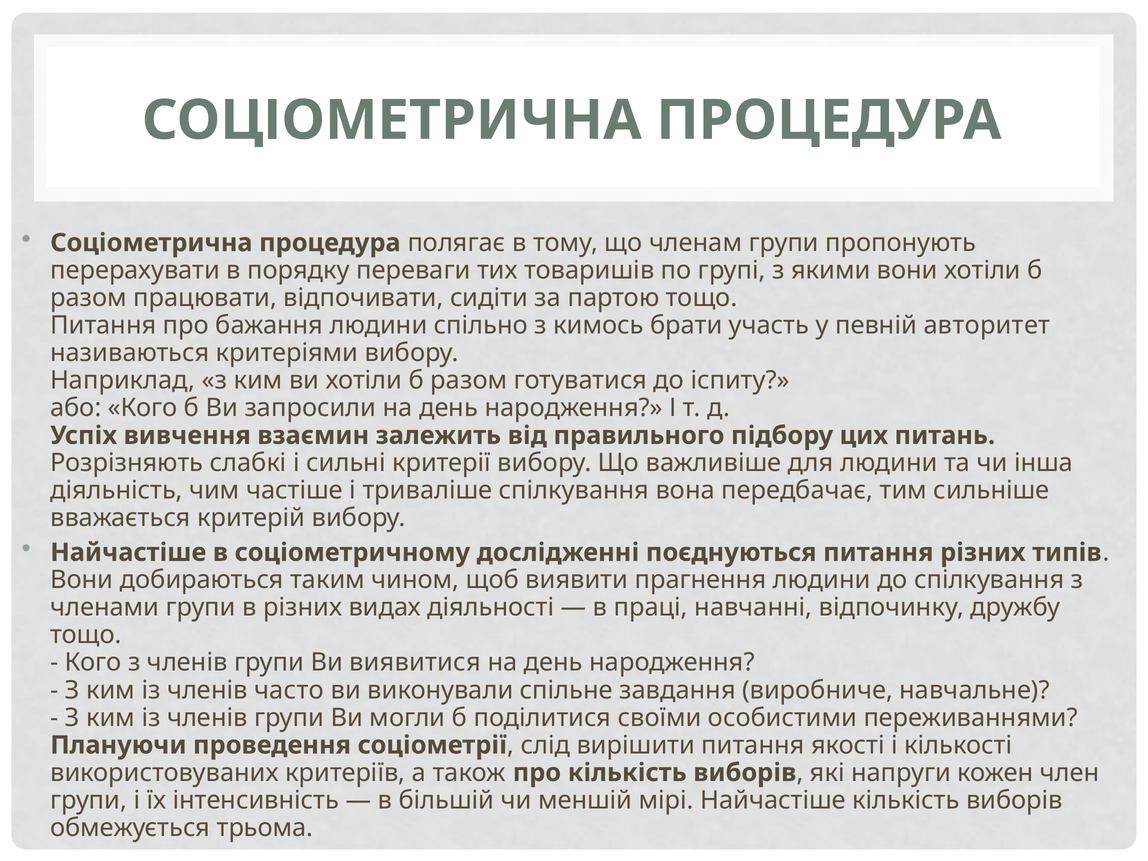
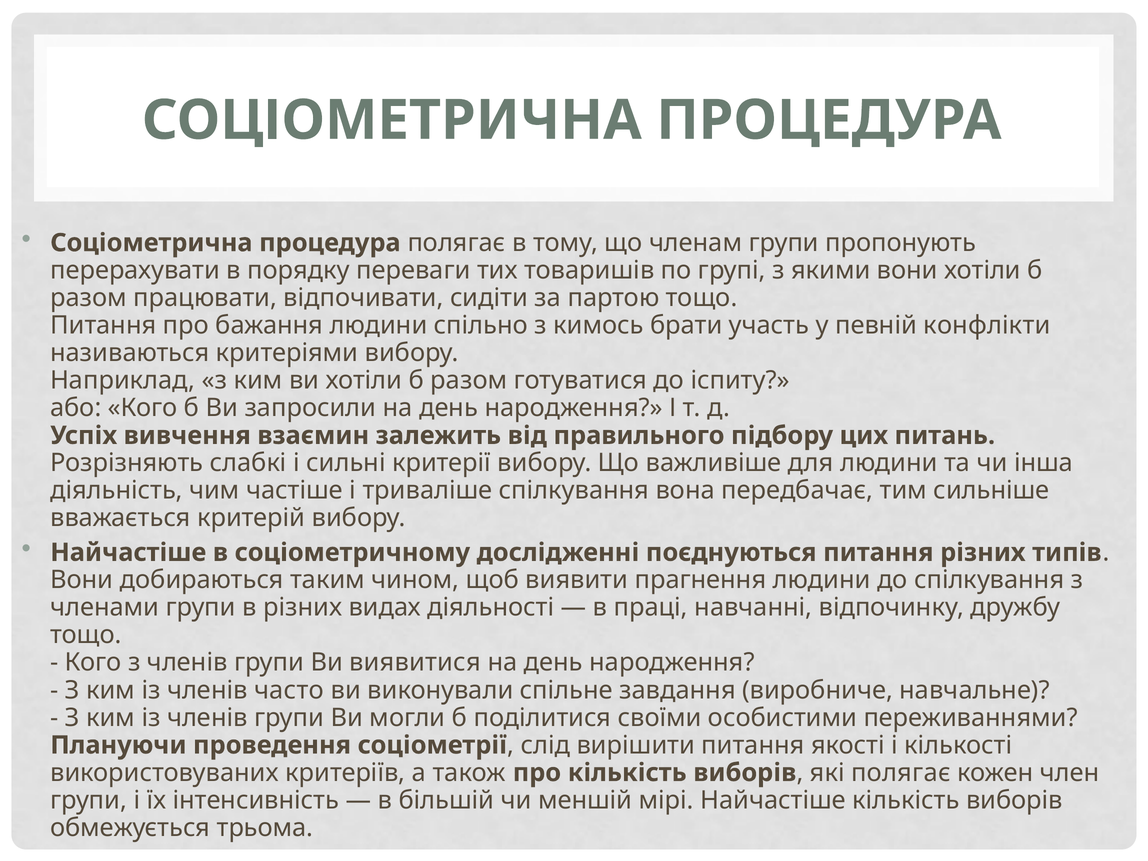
авторитет: авторитет -> конфлікти (987, 325)
які напруги: напруги -> полягає (901, 773)
